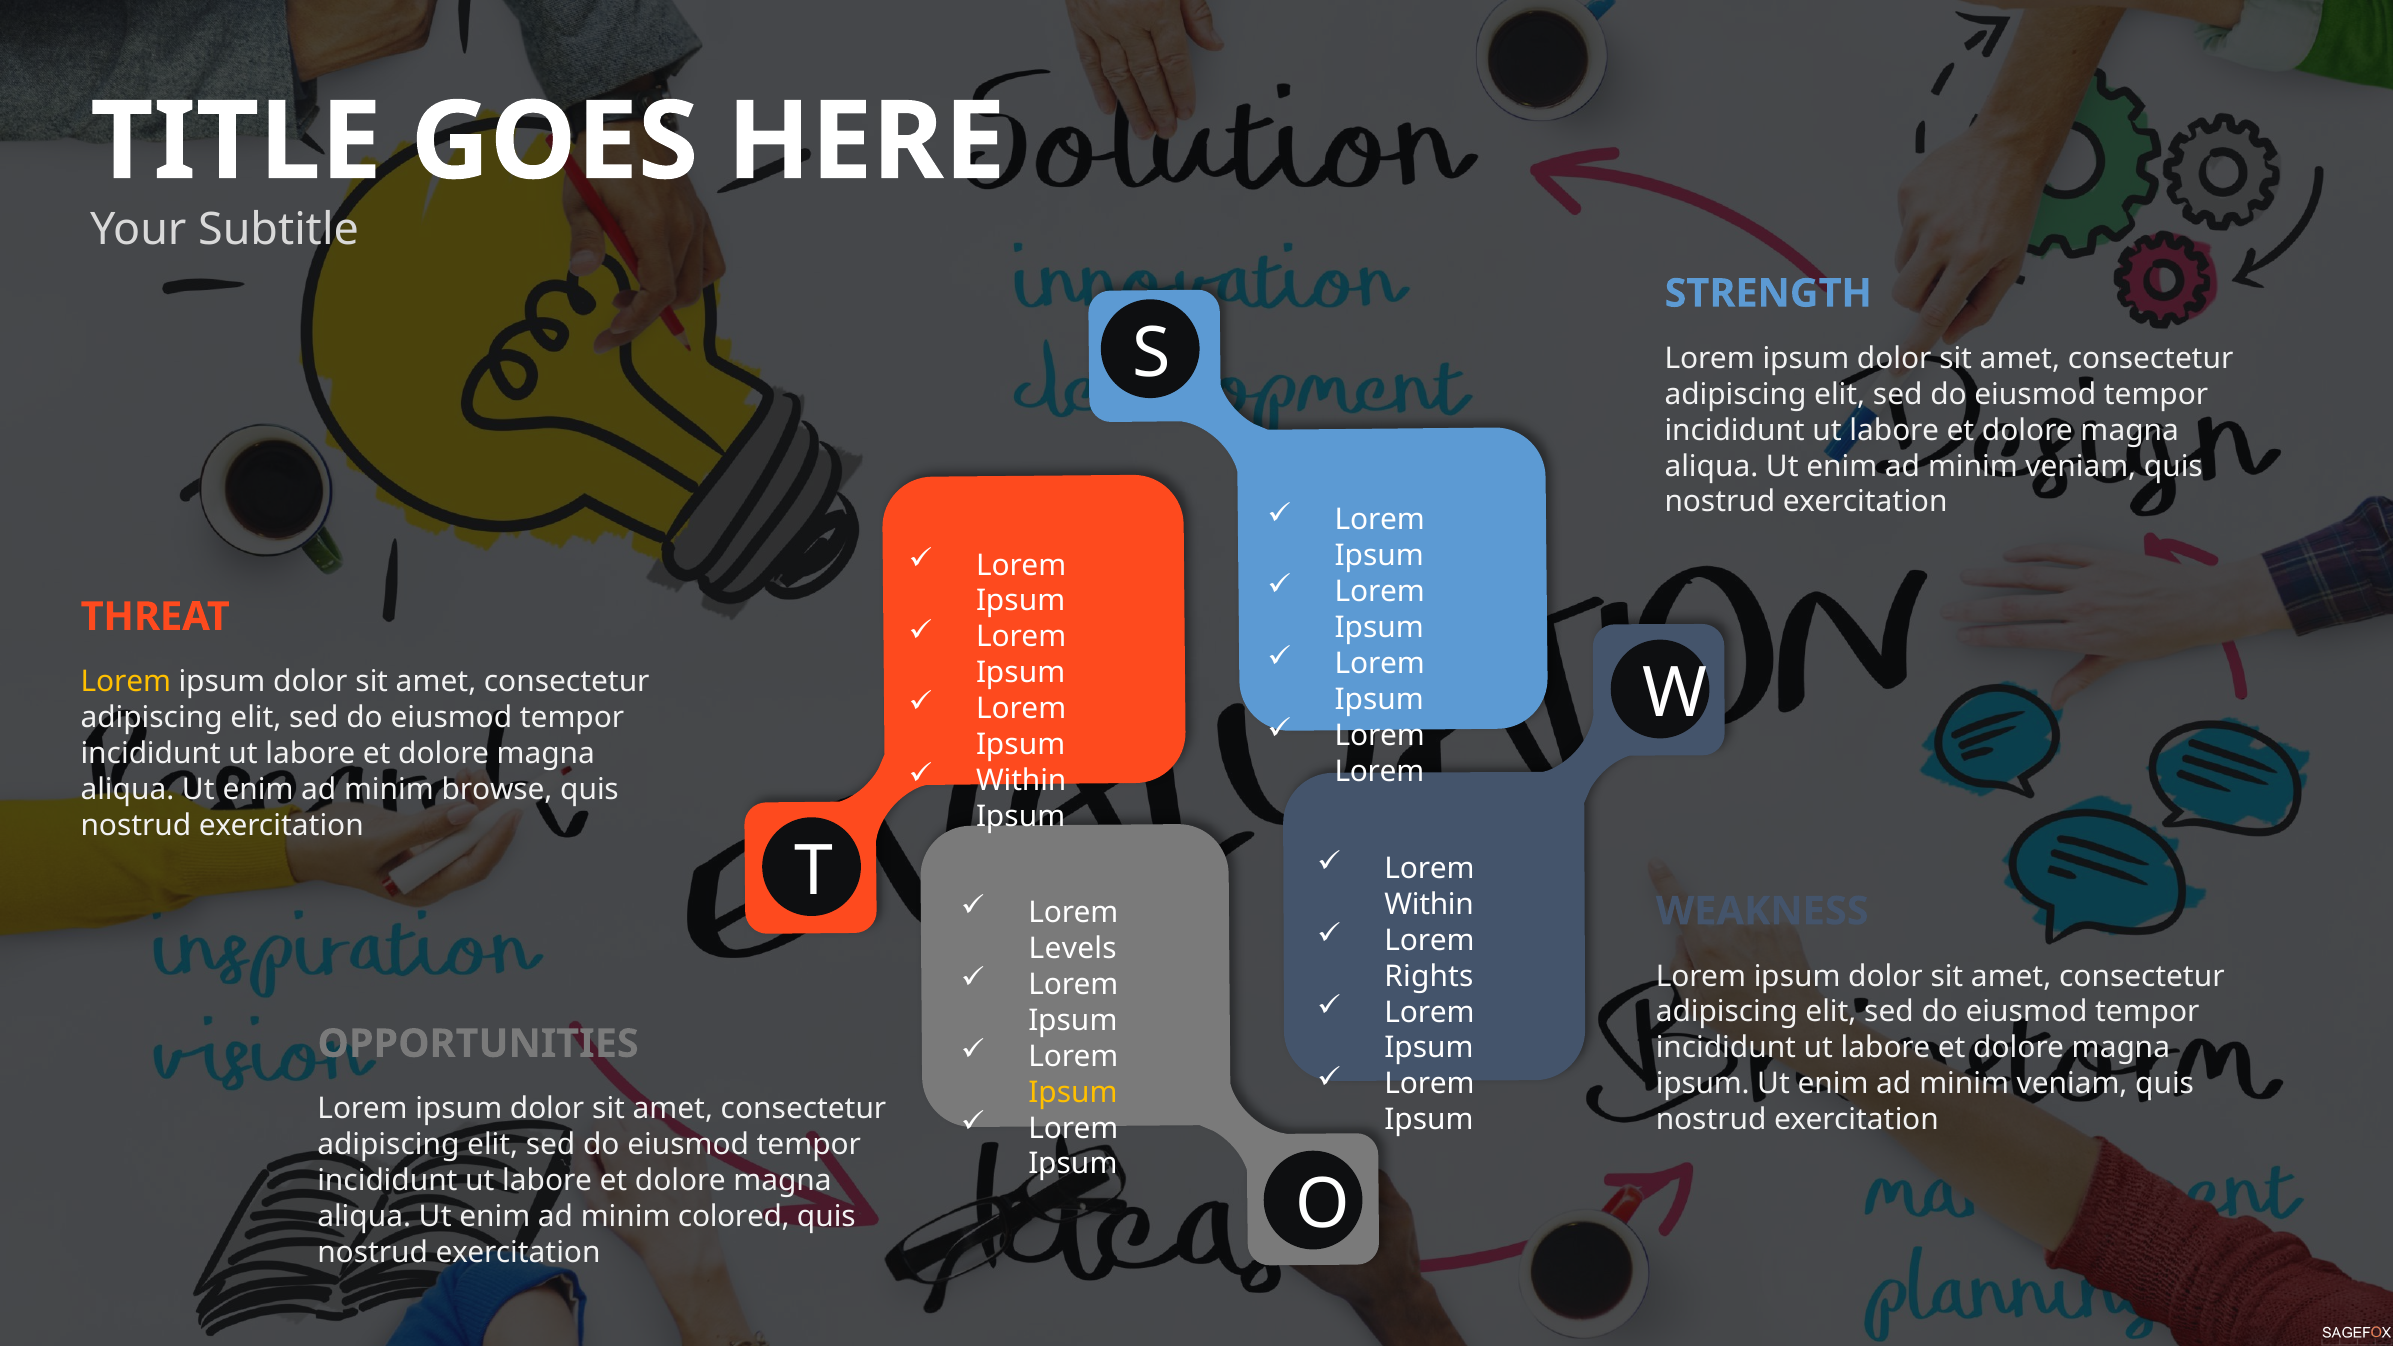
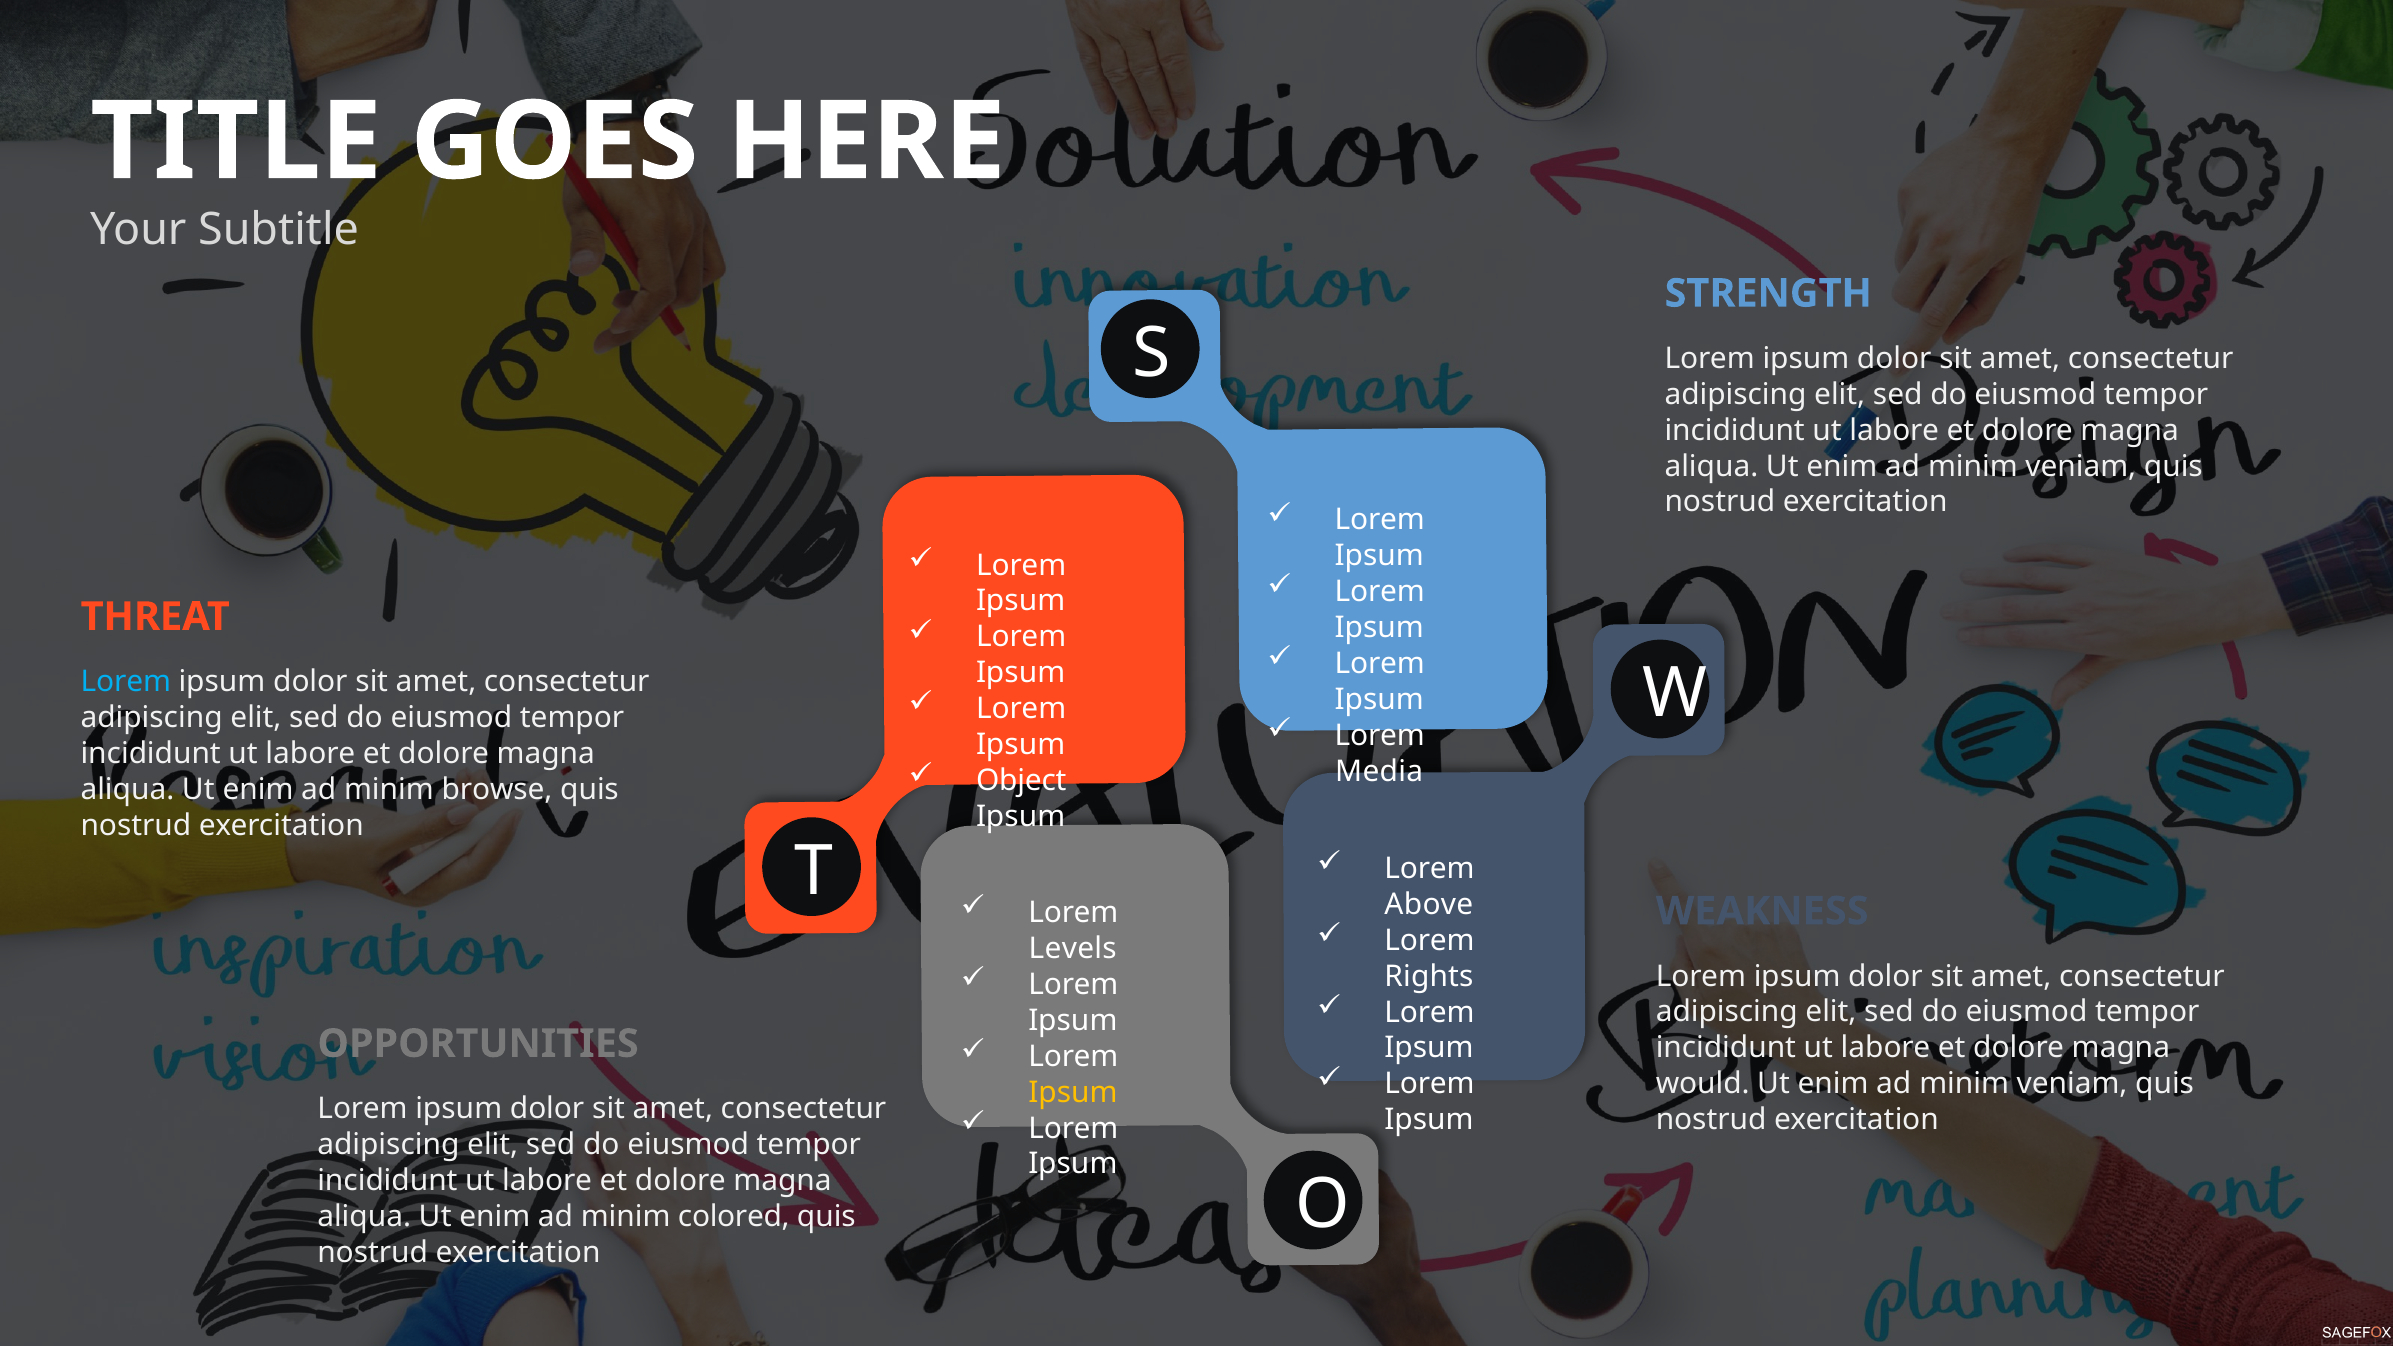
Lorem colour: yellow -> light blue (126, 682)
Lorem: Lorem -> Media (1379, 771)
Within: Within -> Object (1021, 781)
Within: Within -> Above (1429, 905)
ipsum: ipsum -> would (1703, 1084)
